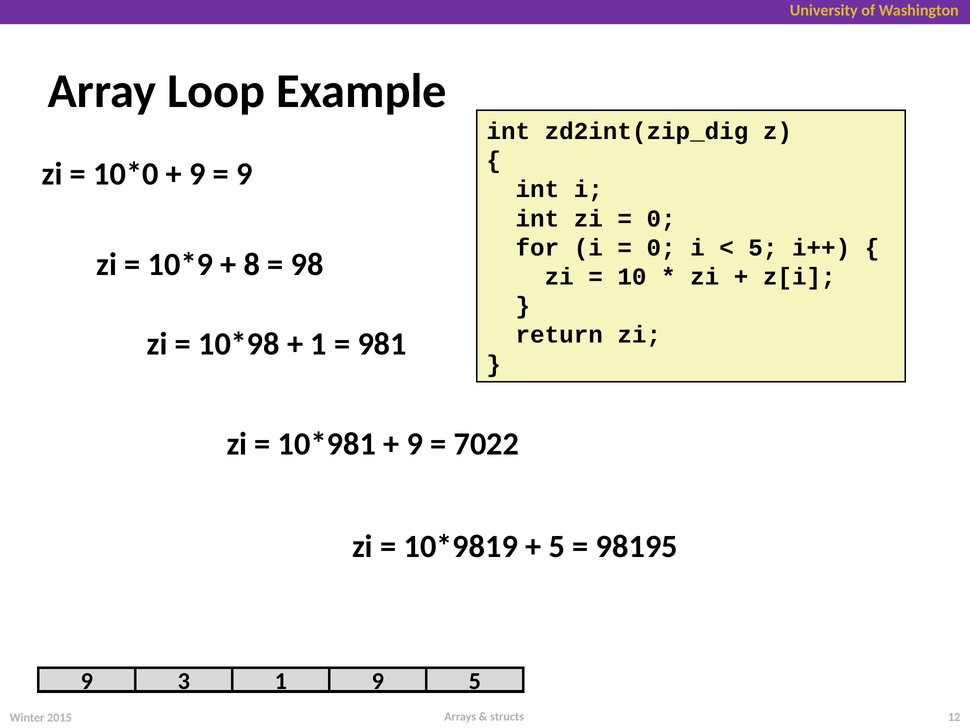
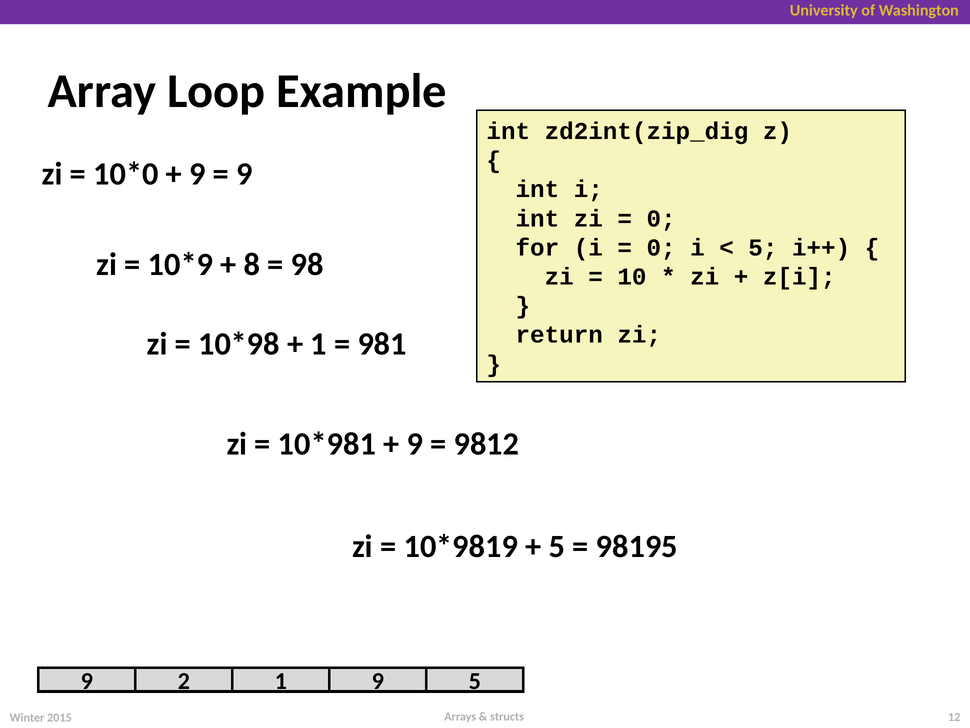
7022: 7022 -> 9812 (486, 444)
3: 3 -> 2 (184, 681)
